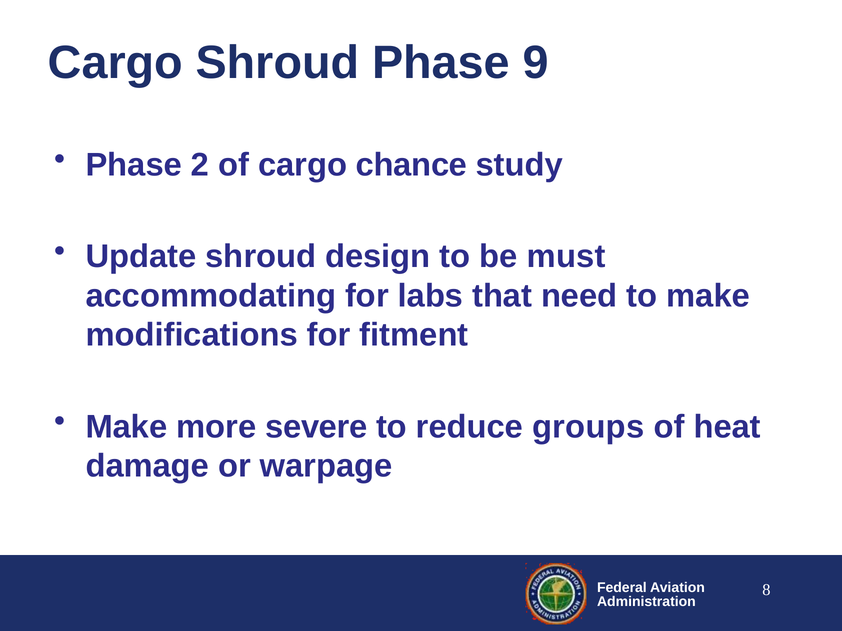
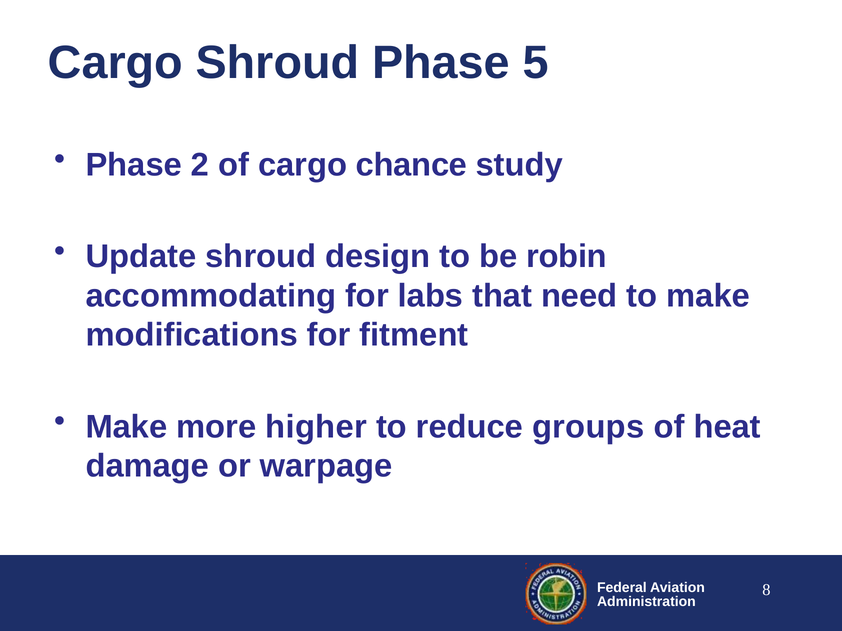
9: 9 -> 5 (536, 63)
must: must -> robin (567, 257)
severe: severe -> higher (316, 427)
